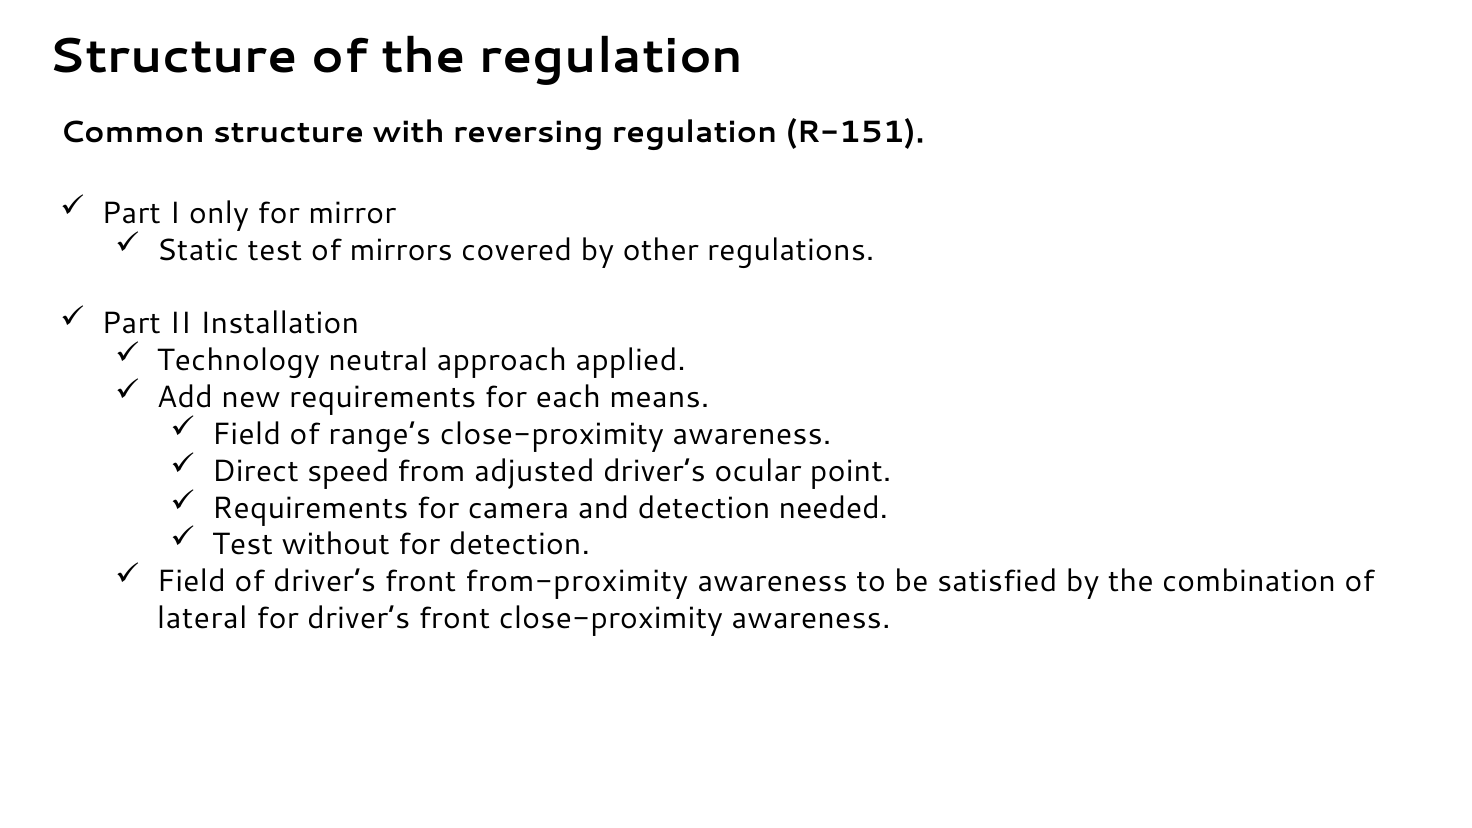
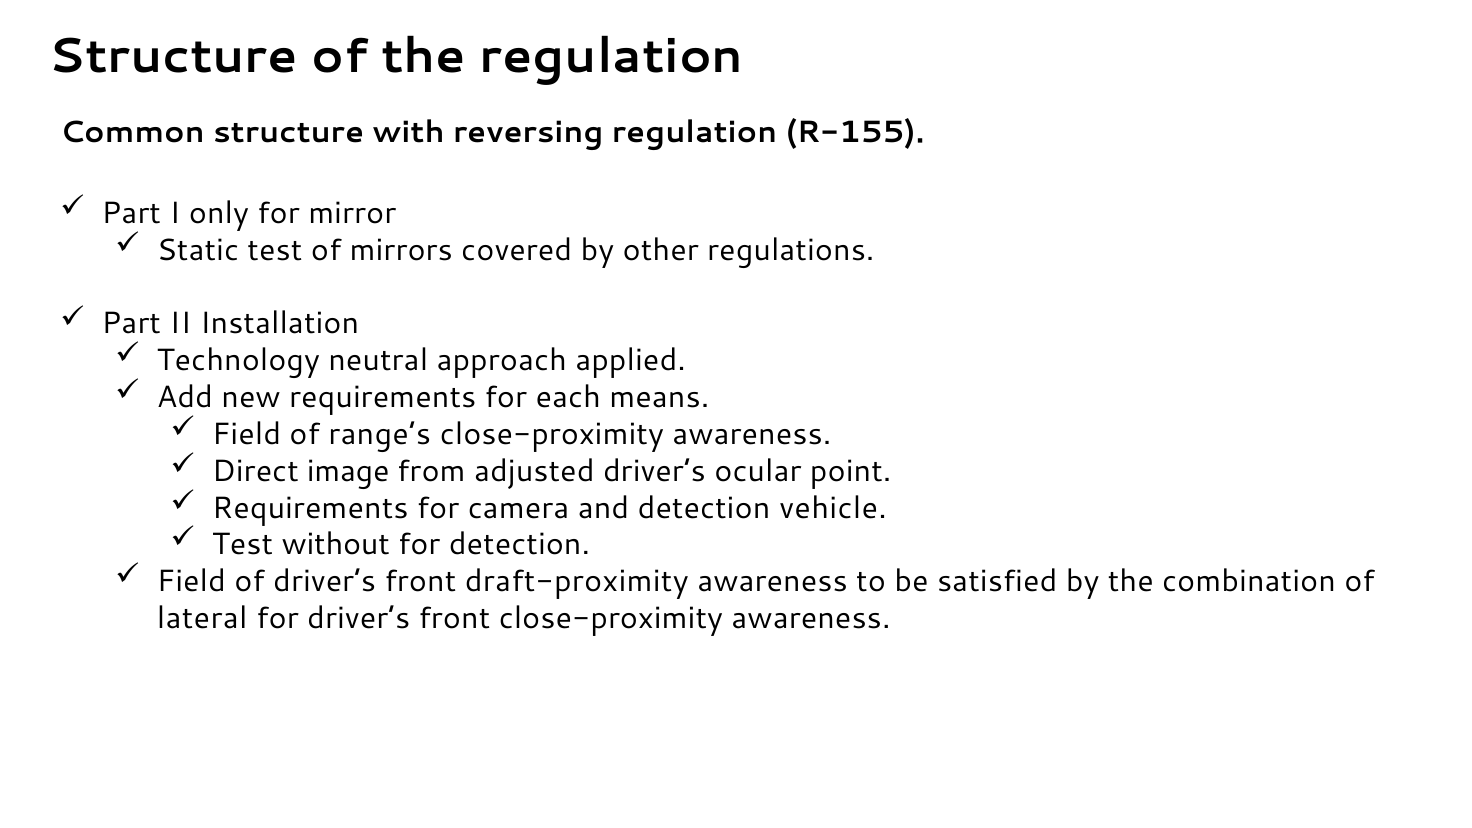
R-151: R-151 -> R-155 (855, 132)
speed: speed -> image (348, 471)
needed: needed -> vehicle (833, 508)
from-proximity: from-proximity -> draft-proximity (577, 582)
